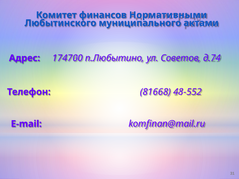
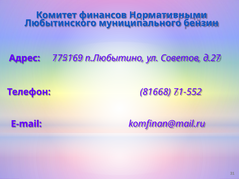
актами: актами -> бензин (201, 23)
174700: 174700 -> 775169 (67, 58)
д.74: д.74 -> д.27 (212, 58)
48-552: 48-552 -> 71-552 (187, 92)
